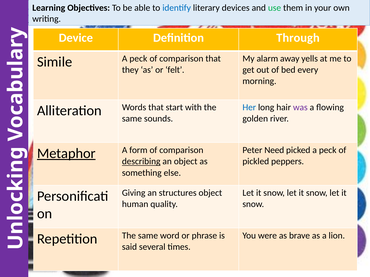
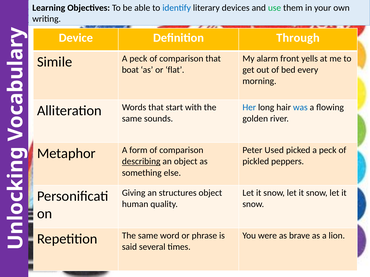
away: away -> front (290, 59)
they: they -> boat (130, 70)
felt: felt -> flat (175, 70)
was colour: purple -> blue (300, 108)
Need: Need -> Used (274, 150)
Metaphor underline: present -> none (66, 154)
